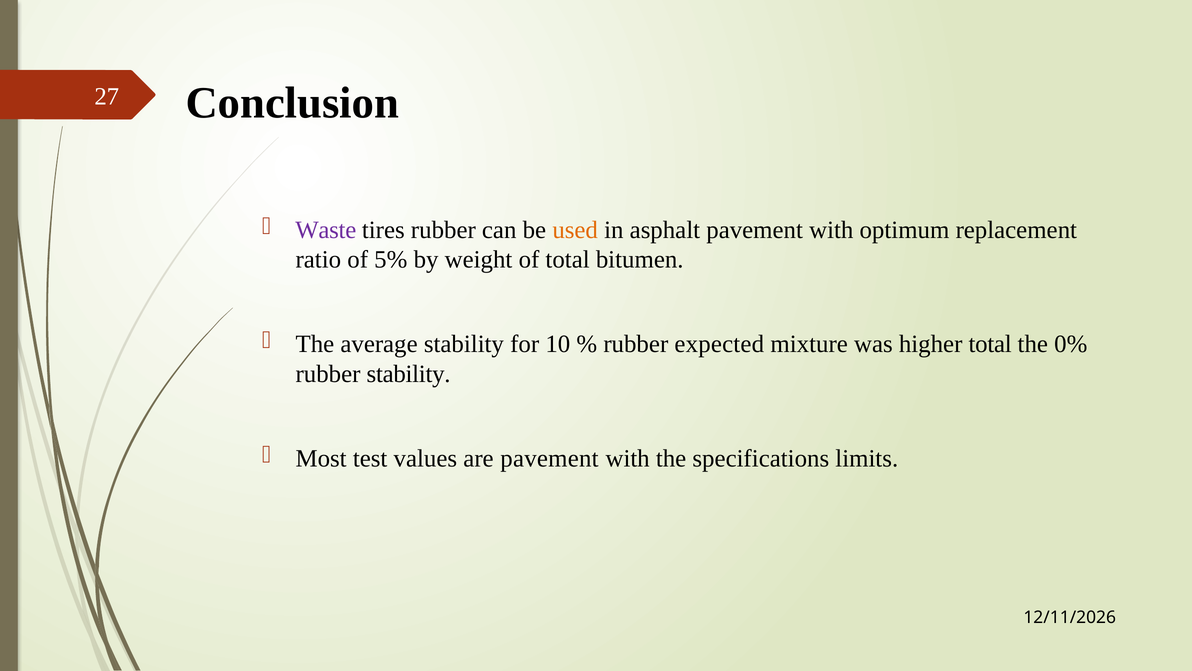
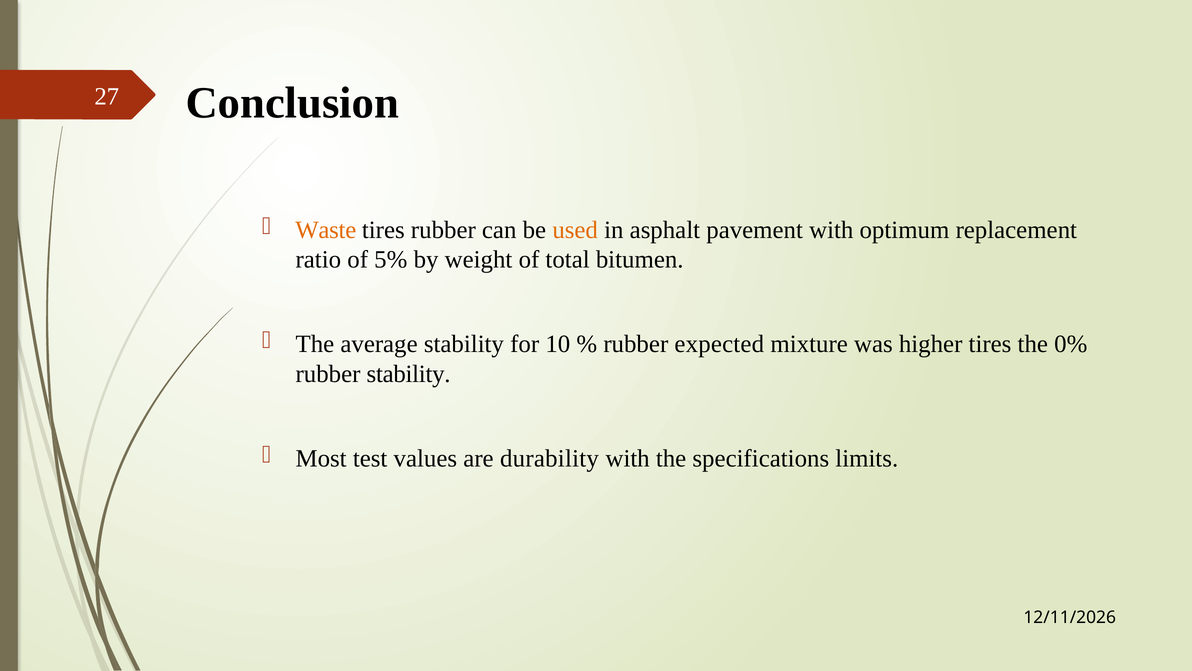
Waste colour: purple -> orange (326, 230)
higher total: total -> tires (990, 344)
are pavement: pavement -> durability (549, 458)
